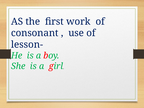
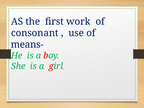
lesson-: lesson- -> means- (27, 45)
